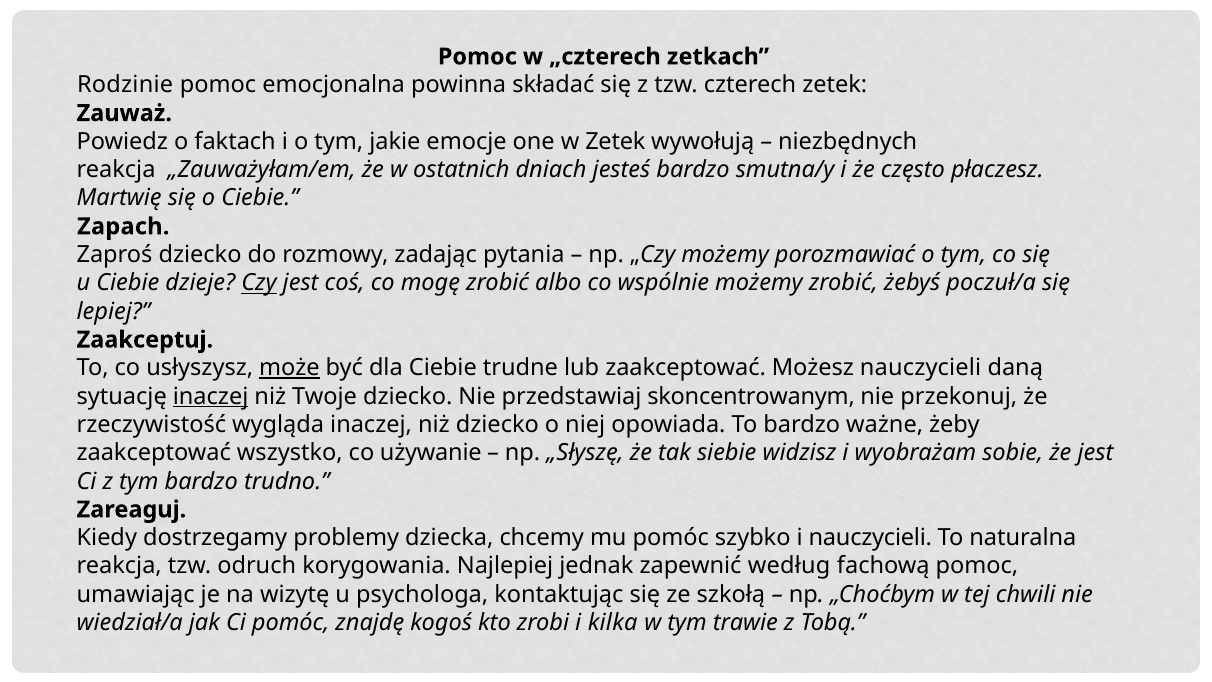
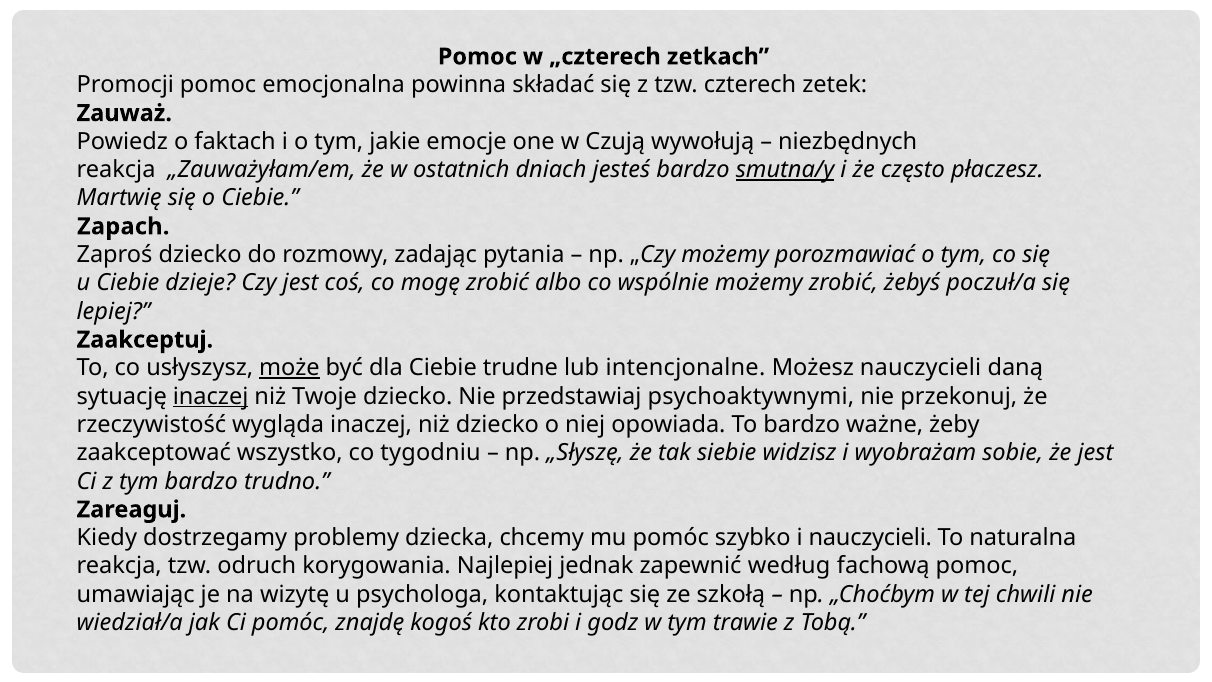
Rodzinie: Rodzinie -> Promocji (125, 85)
w Zetek: Zetek -> Czują (615, 142)
smutna/y underline: none -> present (785, 170)
Czy underline: present -> none (259, 283)
lub zaakceptować: zaakceptować -> intencjonalne (685, 368)
skoncentrowanym: skoncentrowanym -> psychoaktywnymi (751, 396)
używanie: używanie -> tygodniu (431, 453)
kilka: kilka -> godz (613, 623)
